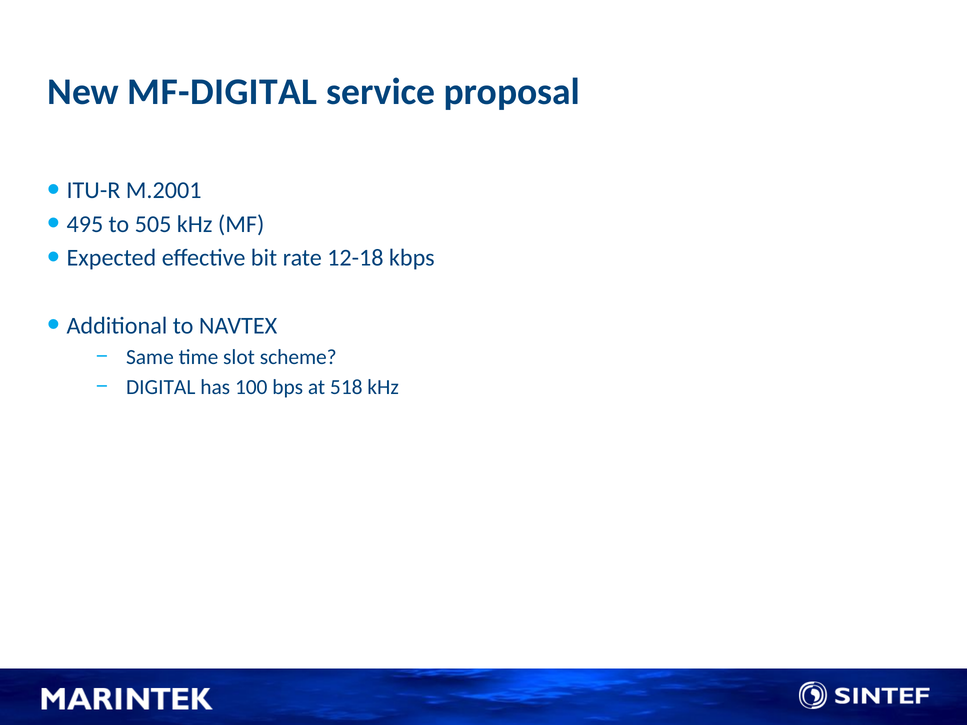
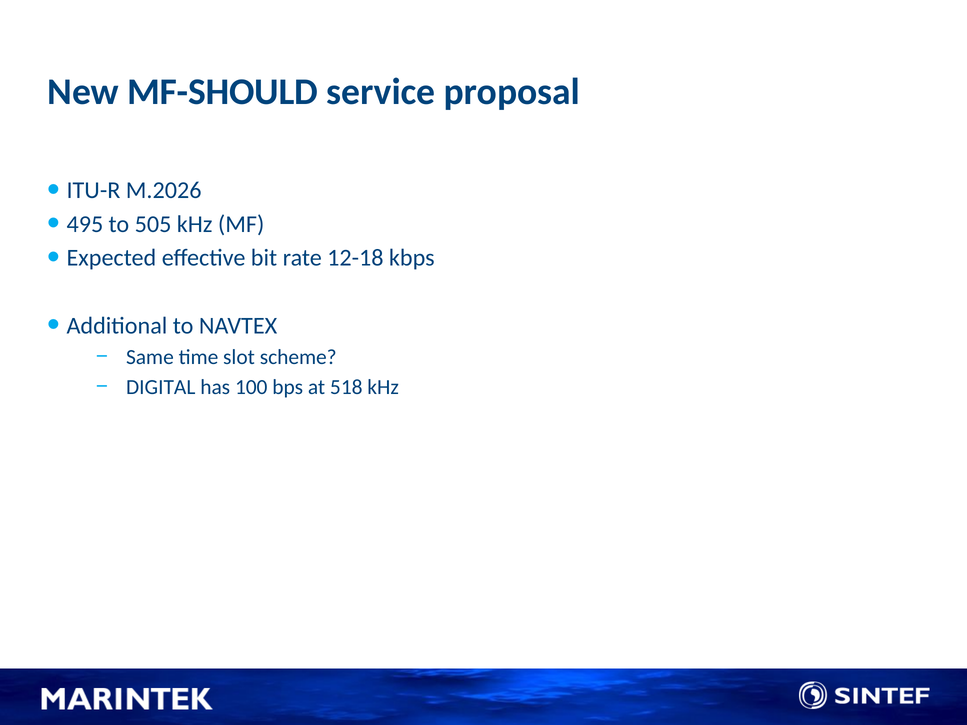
MF-DIGITAL: MF-DIGITAL -> MF-SHOULD (223, 92)
M.2001: M.2001 -> M.2026 (164, 190)
